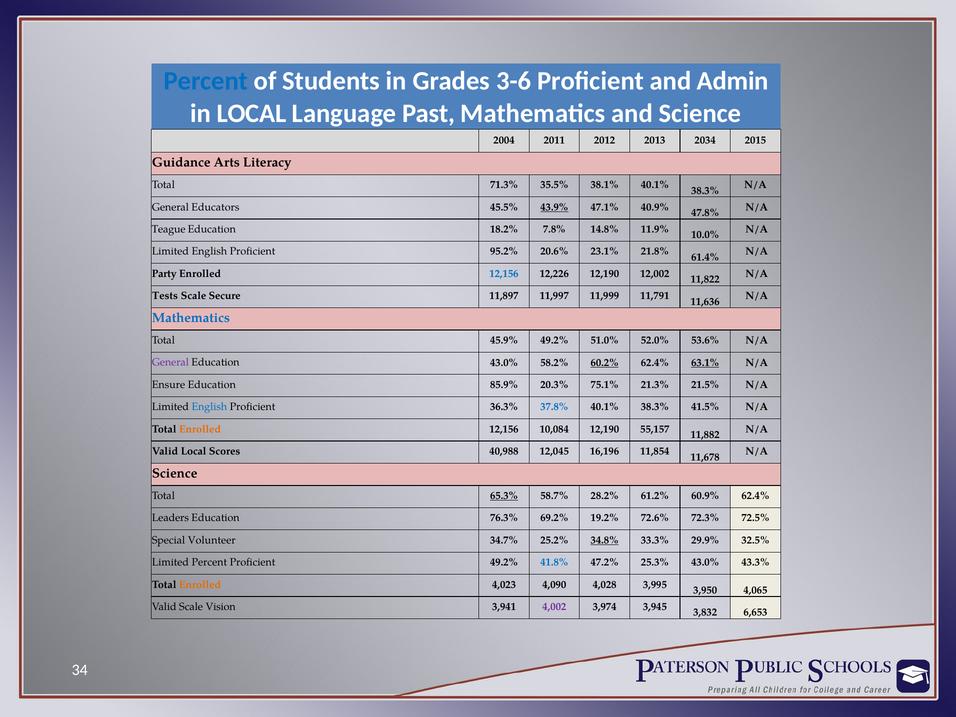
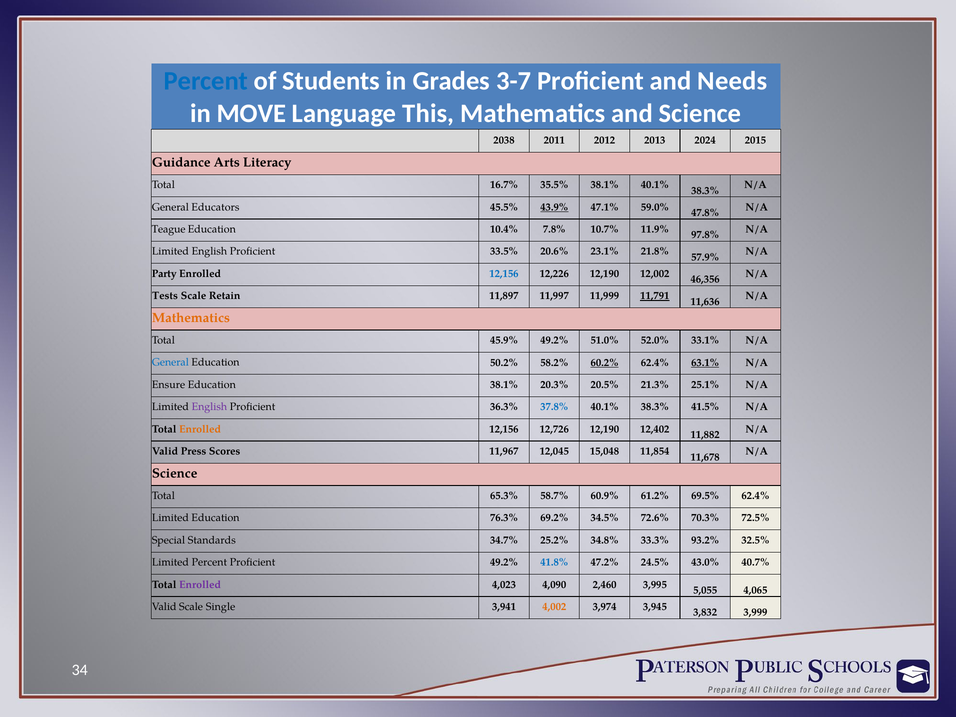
3-6: 3-6 -> 3-7 (514, 81)
Admin: Admin -> Needs (732, 81)
in LOCAL: LOCAL -> MOVE (252, 113)
Past: Past -> This (428, 113)
2004: 2004 -> 2038 (504, 140)
2034: 2034 -> 2024 (705, 140)
71.3%: 71.3% -> 16.7% (504, 185)
40.9%: 40.9% -> 59.0% (655, 207)
18.2%: 18.2% -> 10.4% (504, 229)
14.8%: 14.8% -> 10.7% (605, 229)
10.0%: 10.0% -> 97.8% (705, 235)
95.2%: 95.2% -> 33.5% (504, 251)
61.4%: 61.4% -> 57.9% (705, 257)
11,822: 11,822 -> 46,356 (705, 279)
Secure: Secure -> Retain (225, 296)
11,791 underline: none -> present (655, 296)
Mathematics colour: blue -> orange (191, 318)
53.6%: 53.6% -> 33.1% (705, 340)
General colour: purple -> blue (170, 362)
Education 43.0%: 43.0% -> 50.2% (504, 363)
Education 85.9%: 85.9% -> 38.1% (504, 385)
75.1%: 75.1% -> 20.5% (605, 385)
21.5%: 21.5% -> 25.1% (705, 385)
English colour: blue -> purple (209, 407)
10,084: 10,084 -> 12,726 (554, 429)
55,157: 55,157 -> 12,402 (655, 429)
Valid Local: Local -> Press (194, 451)
40,988: 40,988 -> 11,967 (504, 451)
16,196: 16,196 -> 15,048 (605, 451)
65.3% underline: present -> none (504, 496)
28.2%: 28.2% -> 60.9% (605, 496)
60.9%: 60.9% -> 69.5% (705, 496)
Leaders: Leaders -> Limited (170, 518)
19.2%: 19.2% -> 34.5% (605, 518)
72.3%: 72.3% -> 70.3% (705, 518)
Volunteer: Volunteer -> Standards (212, 540)
34.8% underline: present -> none (605, 540)
29.9%: 29.9% -> 93.2% (705, 540)
25.3%: 25.3% -> 24.5% (655, 562)
43.3%: 43.3% -> 40.7% (755, 562)
Enrolled colour: orange -> purple (200, 585)
4,028: 4,028 -> 2,460 (605, 585)
3,950: 3,950 -> 5,055 (705, 590)
Vision: Vision -> Single (221, 607)
4,002 colour: purple -> orange (554, 607)
6,653: 6,653 -> 3,999 (755, 612)
